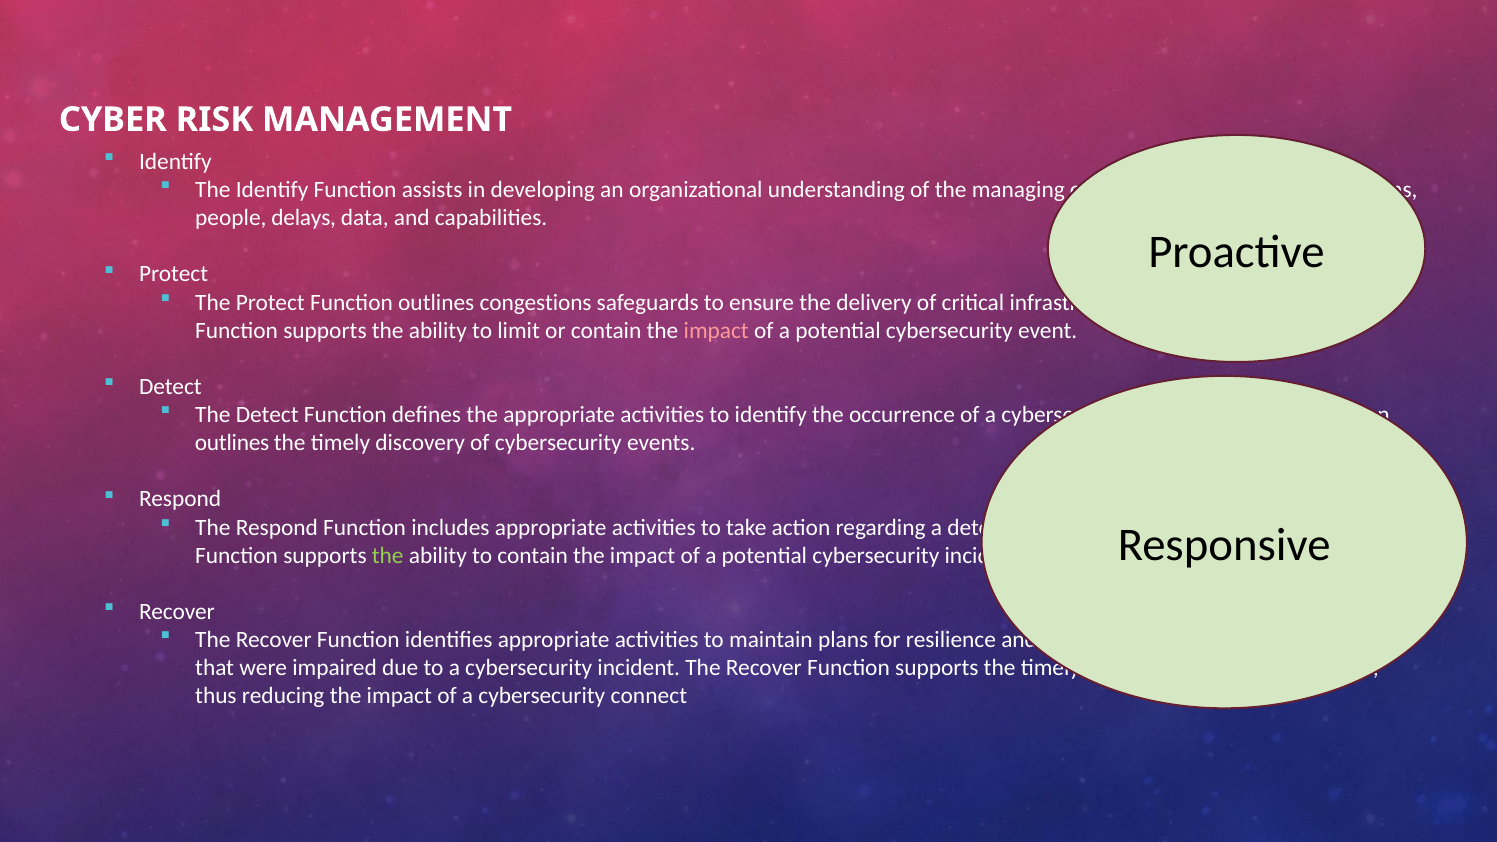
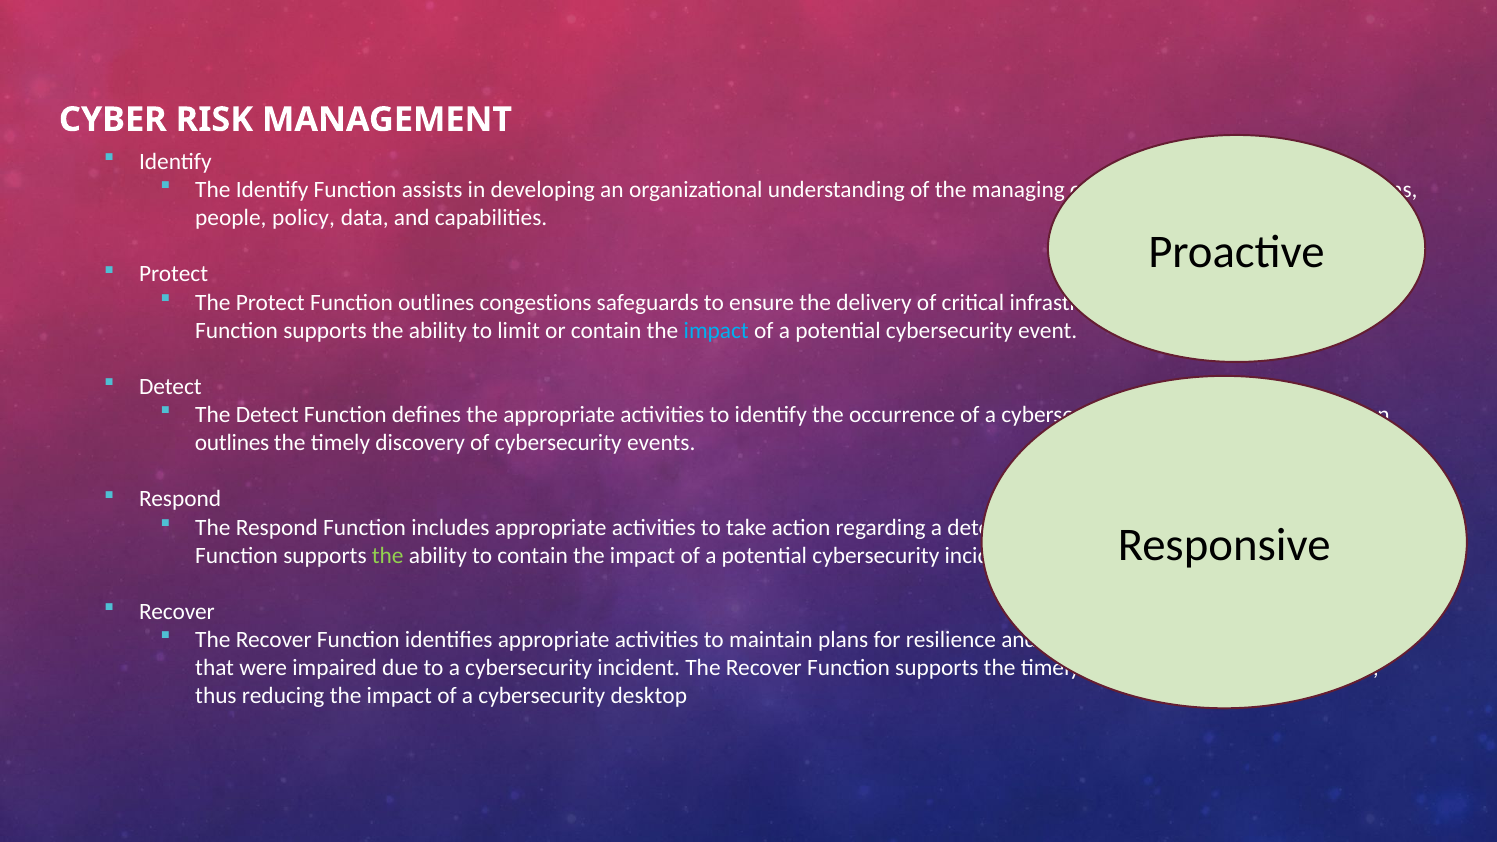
delays: delays -> policy (304, 218)
impact colour: pink -> light blue (716, 330)
connect: connect -> desktop (649, 696)
